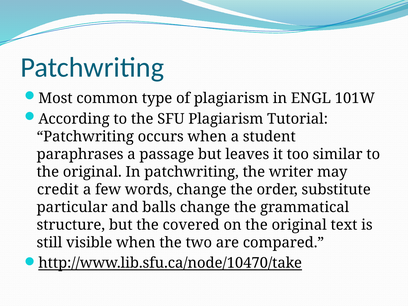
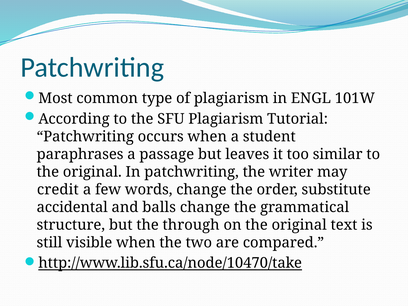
particular: particular -> accidental (72, 207)
covered: covered -> through (191, 225)
